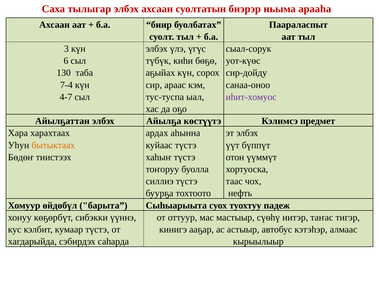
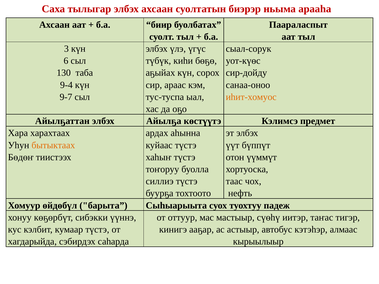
7-4: 7-4 -> 9-4 (66, 85)
4-7: 4-7 -> 9-7 (66, 97)
иһит-хомуос colour: purple -> orange (251, 97)
